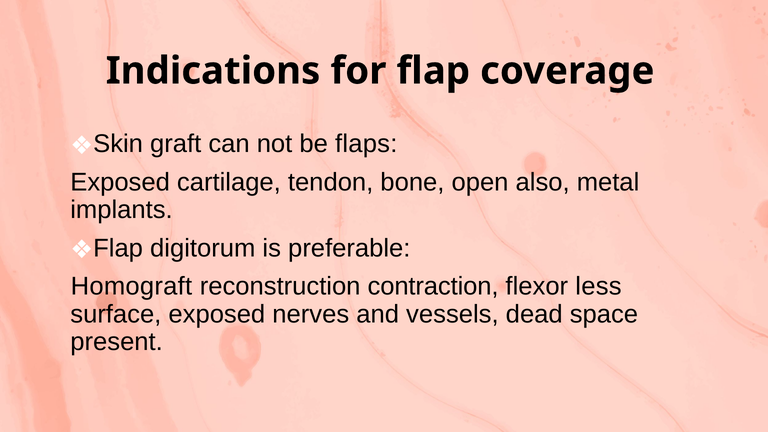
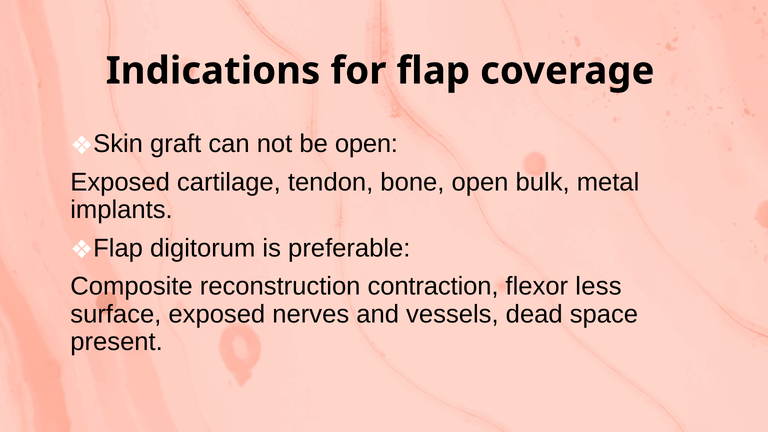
be flaps: flaps -> open (366, 144)
also: also -> bulk (543, 182)
Homograft: Homograft -> Composite (132, 286)
